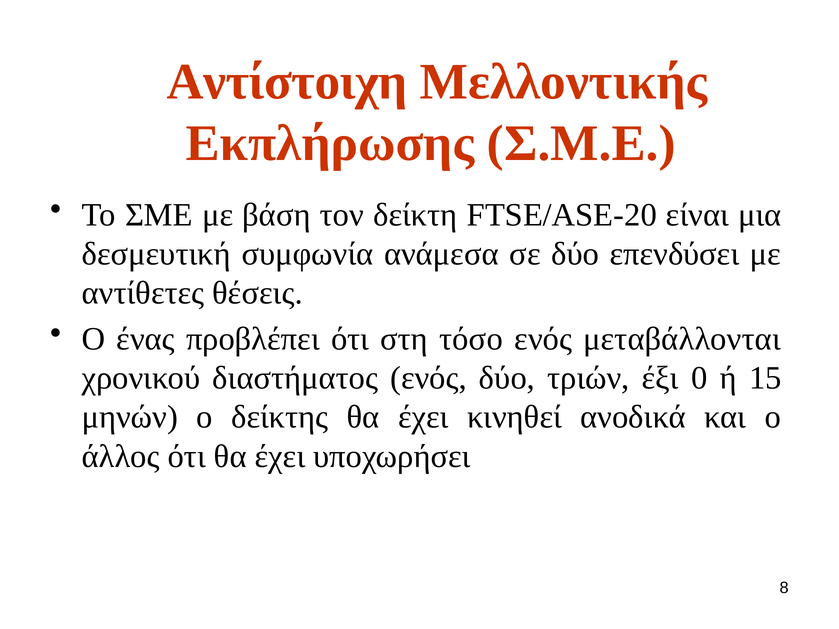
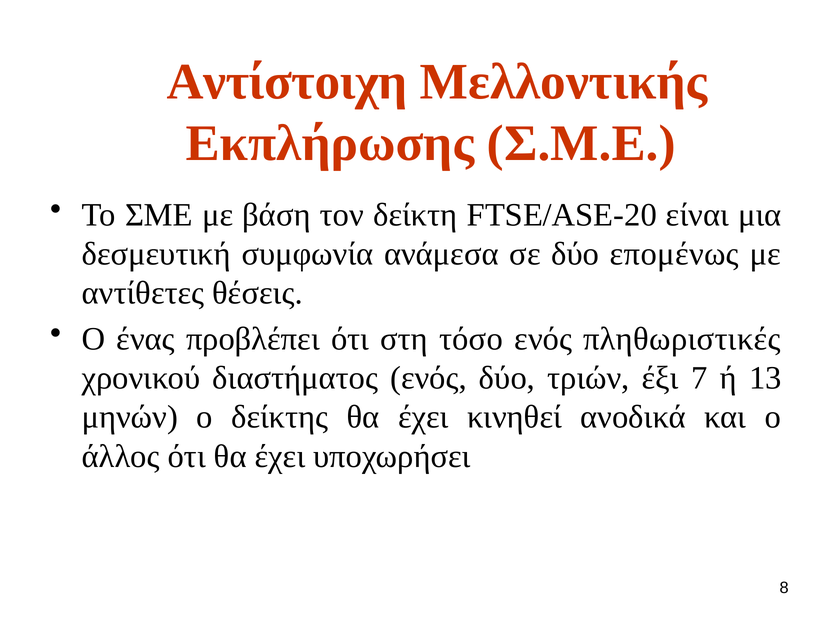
επενδύσει: επενδύσει -> επομένως (674, 254)
μεταβάλλονται: μεταβάλλονται -> πληθωριστικές (682, 339)
0: 0 -> 7 (700, 378)
15: 15 -> 13 (765, 378)
